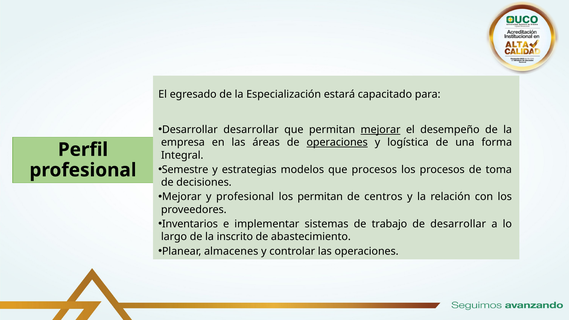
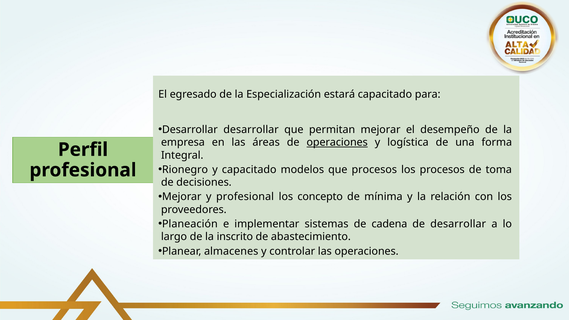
mejorar underline: present -> none (381, 130)
Semestre: Semestre -> Rionegro (185, 170)
y estrategias: estrategias -> capacitado (249, 170)
los permitan: permitan -> concepto (320, 197)
centros: centros -> mínima (383, 197)
Inventarios: Inventarios -> Planeación (190, 224)
trabajo: trabajo -> cadena (389, 224)
